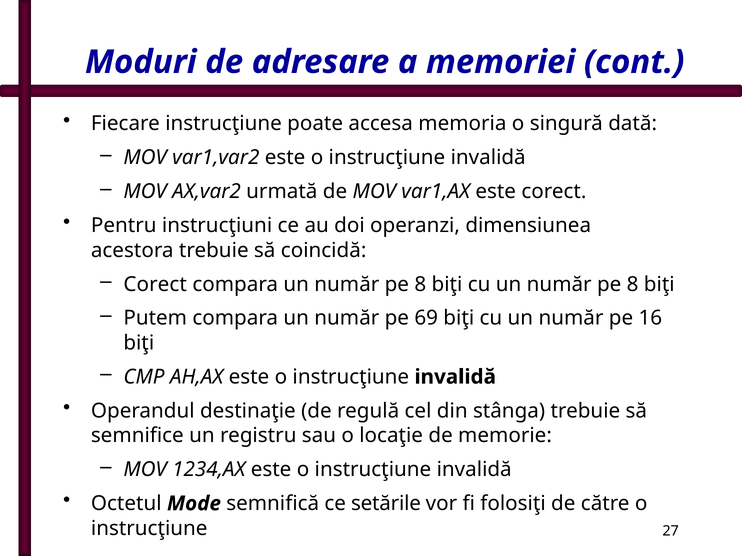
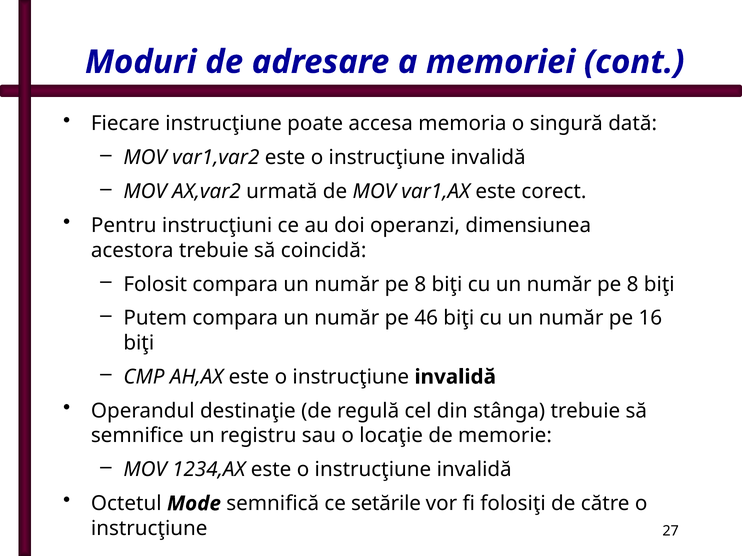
Corect: Corect -> Folosit (155, 284)
69: 69 -> 46 (426, 318)
